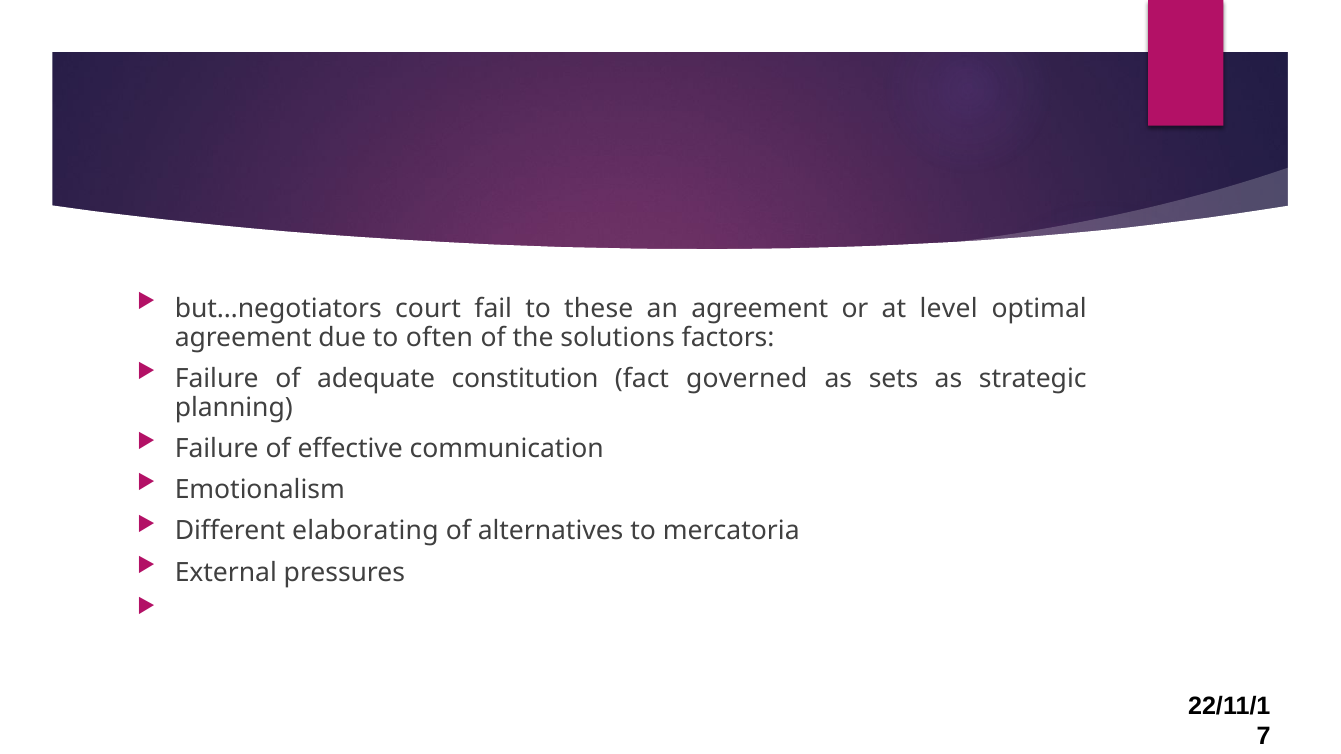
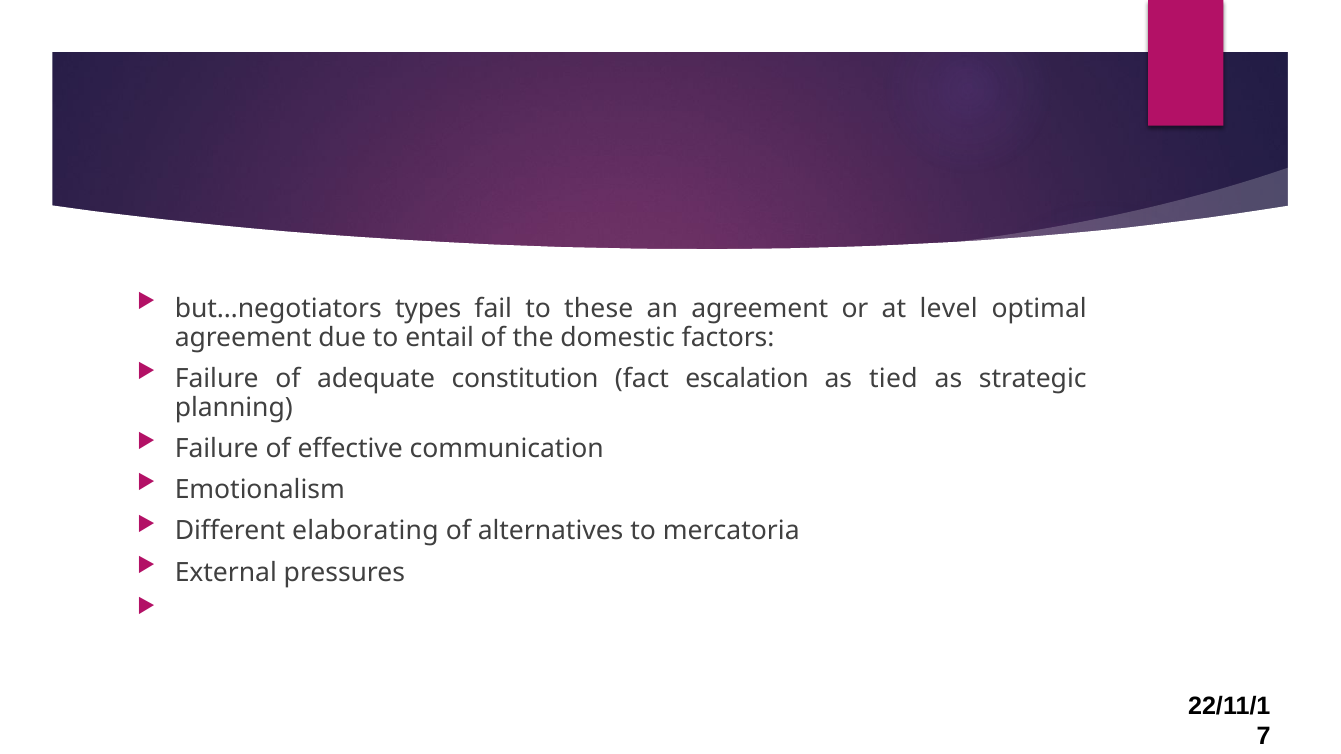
court: court -> types (428, 309)
often: often -> entail (440, 338)
solutions: solutions -> domestic (618, 338)
governed: governed -> escalation (747, 379)
sets: sets -> tied (893, 379)
